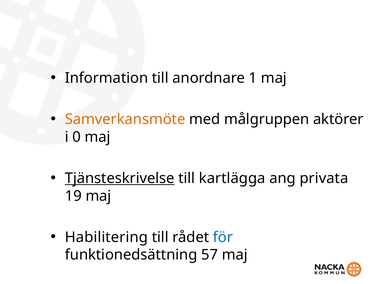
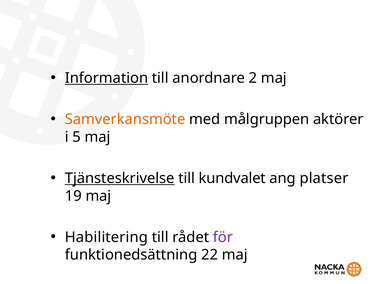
Information underline: none -> present (106, 78)
1: 1 -> 2 (253, 78)
0: 0 -> 5 (77, 137)
kartlägga: kartlägga -> kundvalet (232, 178)
privata: privata -> platser (324, 178)
för colour: blue -> purple (223, 237)
57: 57 -> 22 (210, 255)
